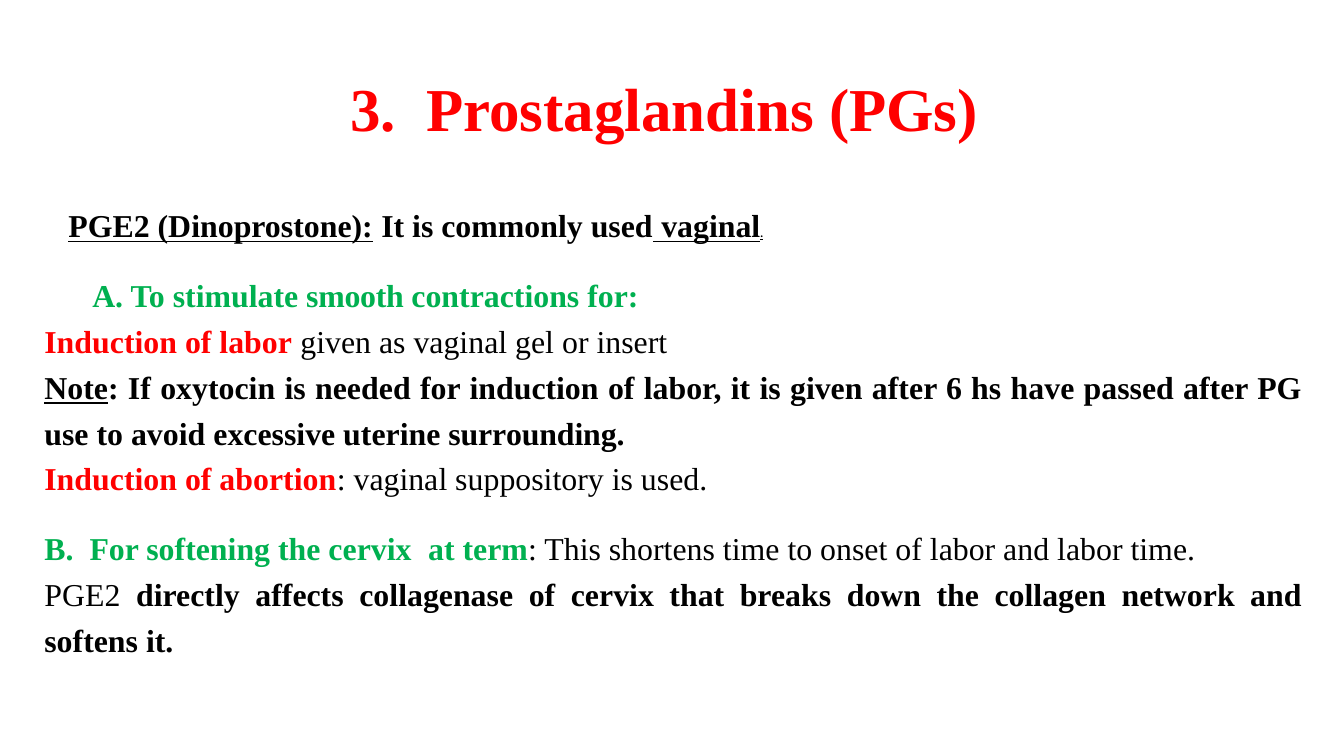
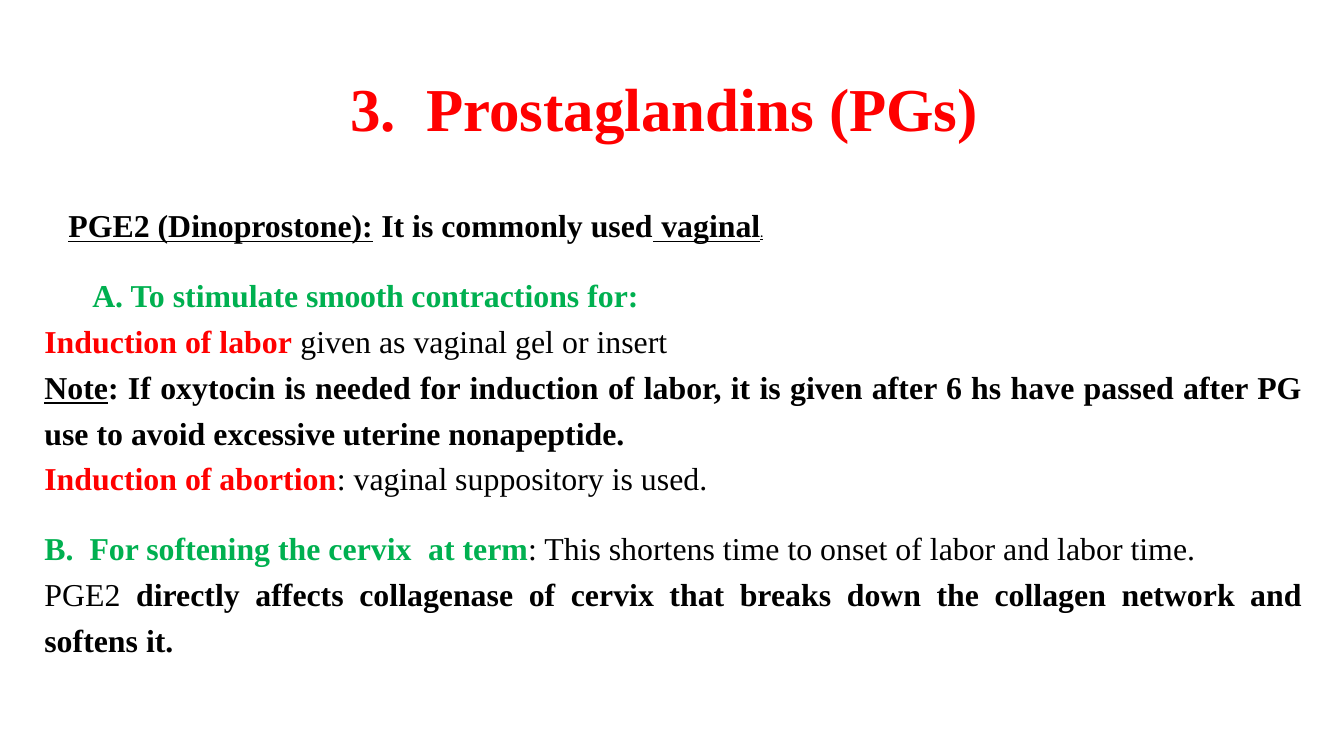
surrounding: surrounding -> nonapeptide (536, 434)
